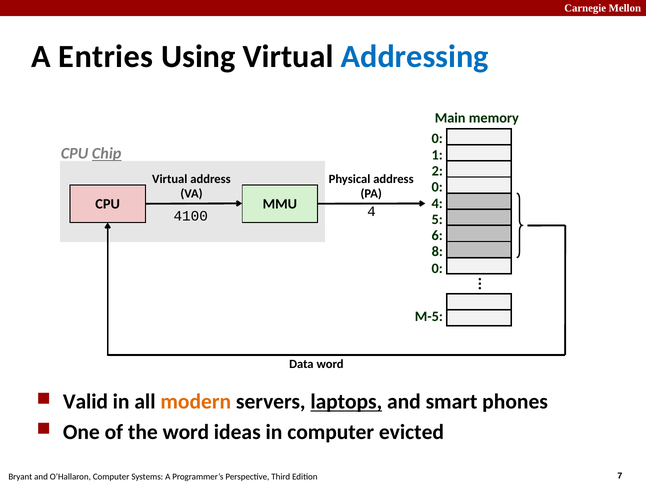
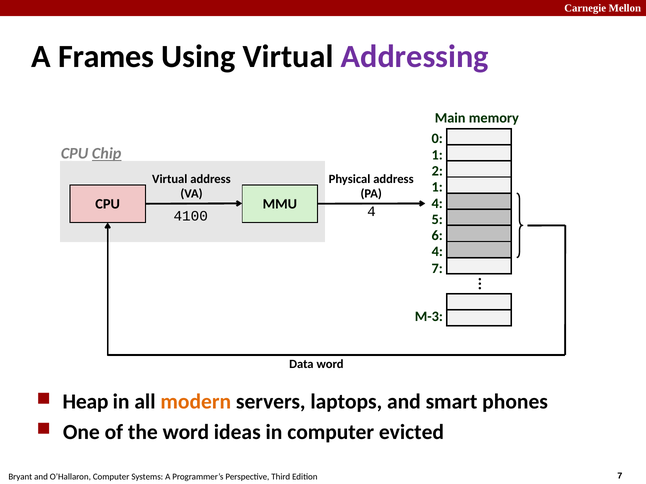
Entries: Entries -> Frames (106, 57)
Addressing colour: blue -> purple (415, 57)
0: 0 -> 1 (437, 187)
8: 8 -> 4 (437, 252)
0: 0 -> 7 (437, 269)
M-5: M-5 -> M-3 (429, 317)
Valid: Valid -> Heap (86, 402)
laptops underline: present -> none (346, 402)
